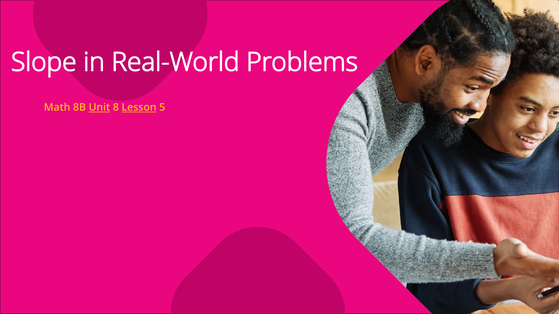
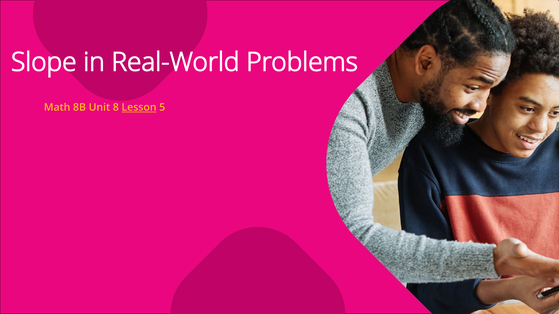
Unit underline: present -> none (99, 108)
